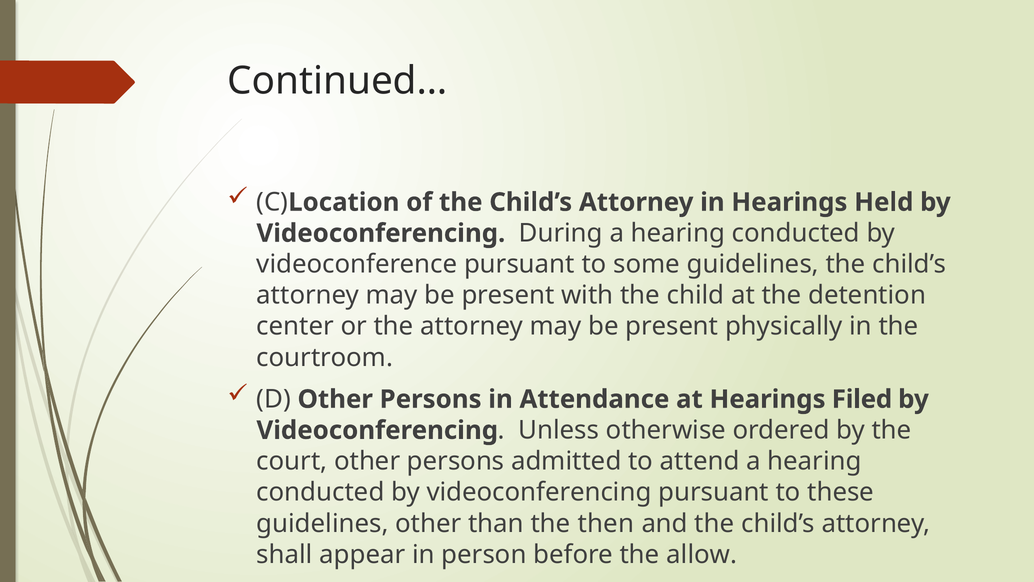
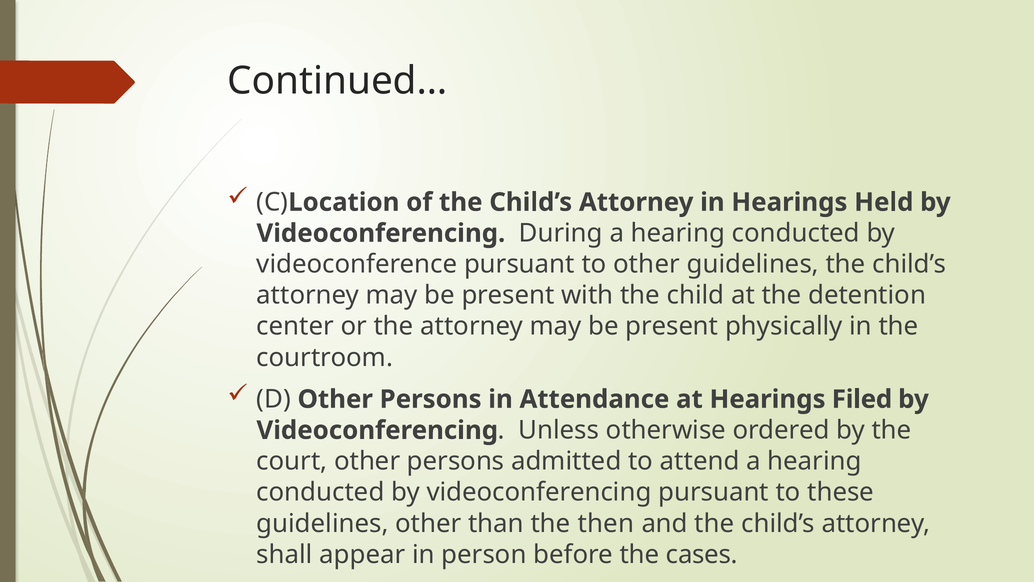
to some: some -> other (647, 264)
allow: allow -> cases (702, 554)
